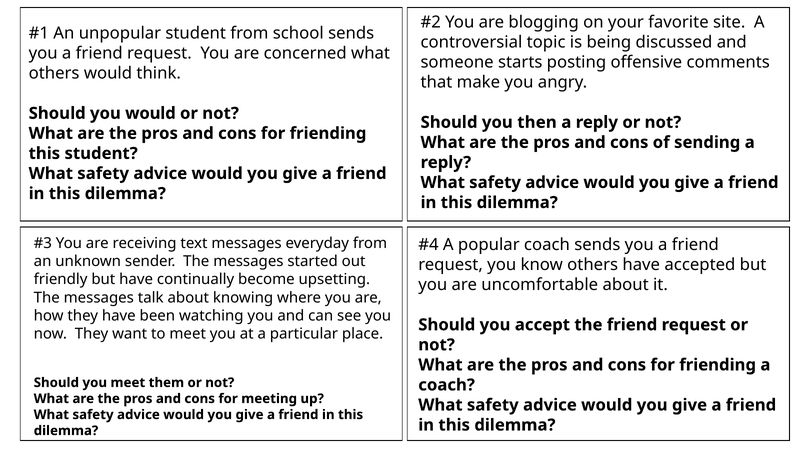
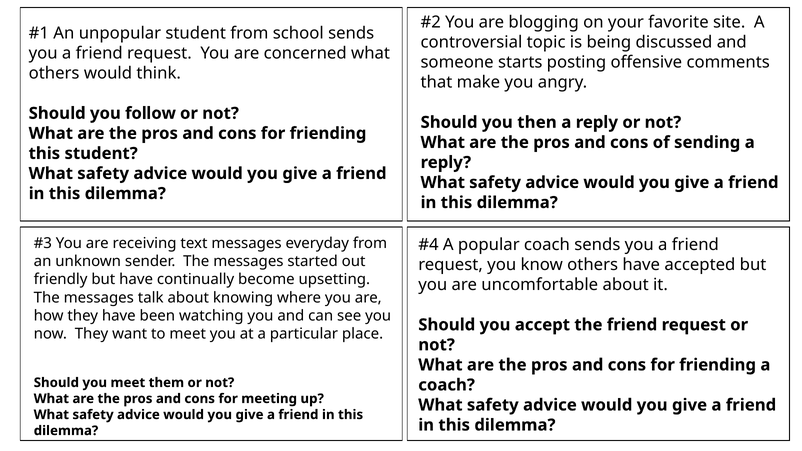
you would: would -> follow (151, 113)
